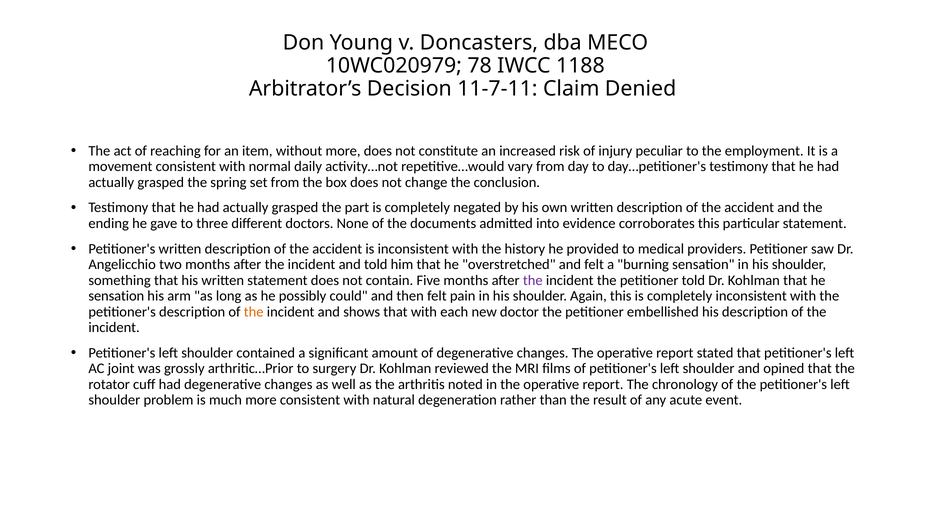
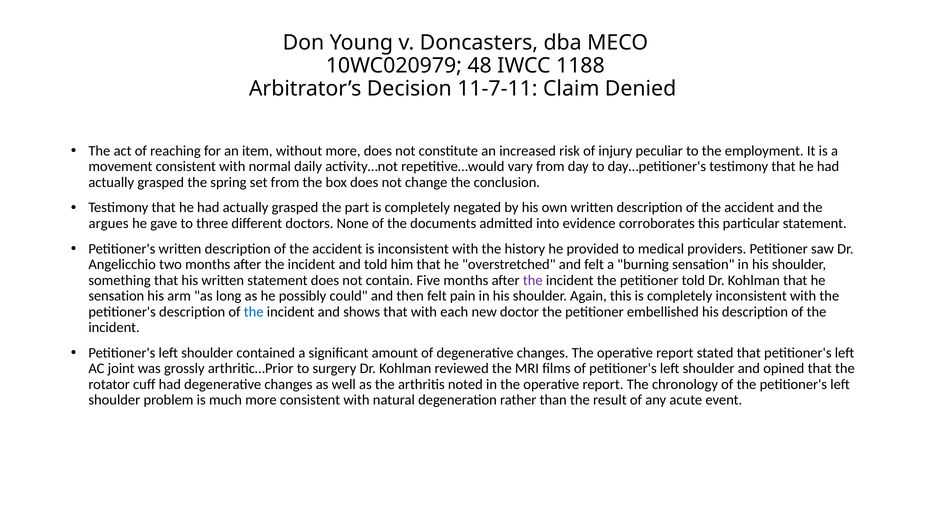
78: 78 -> 48 (480, 66)
ending: ending -> argues (109, 223)
the colour: orange -> blue (254, 312)
